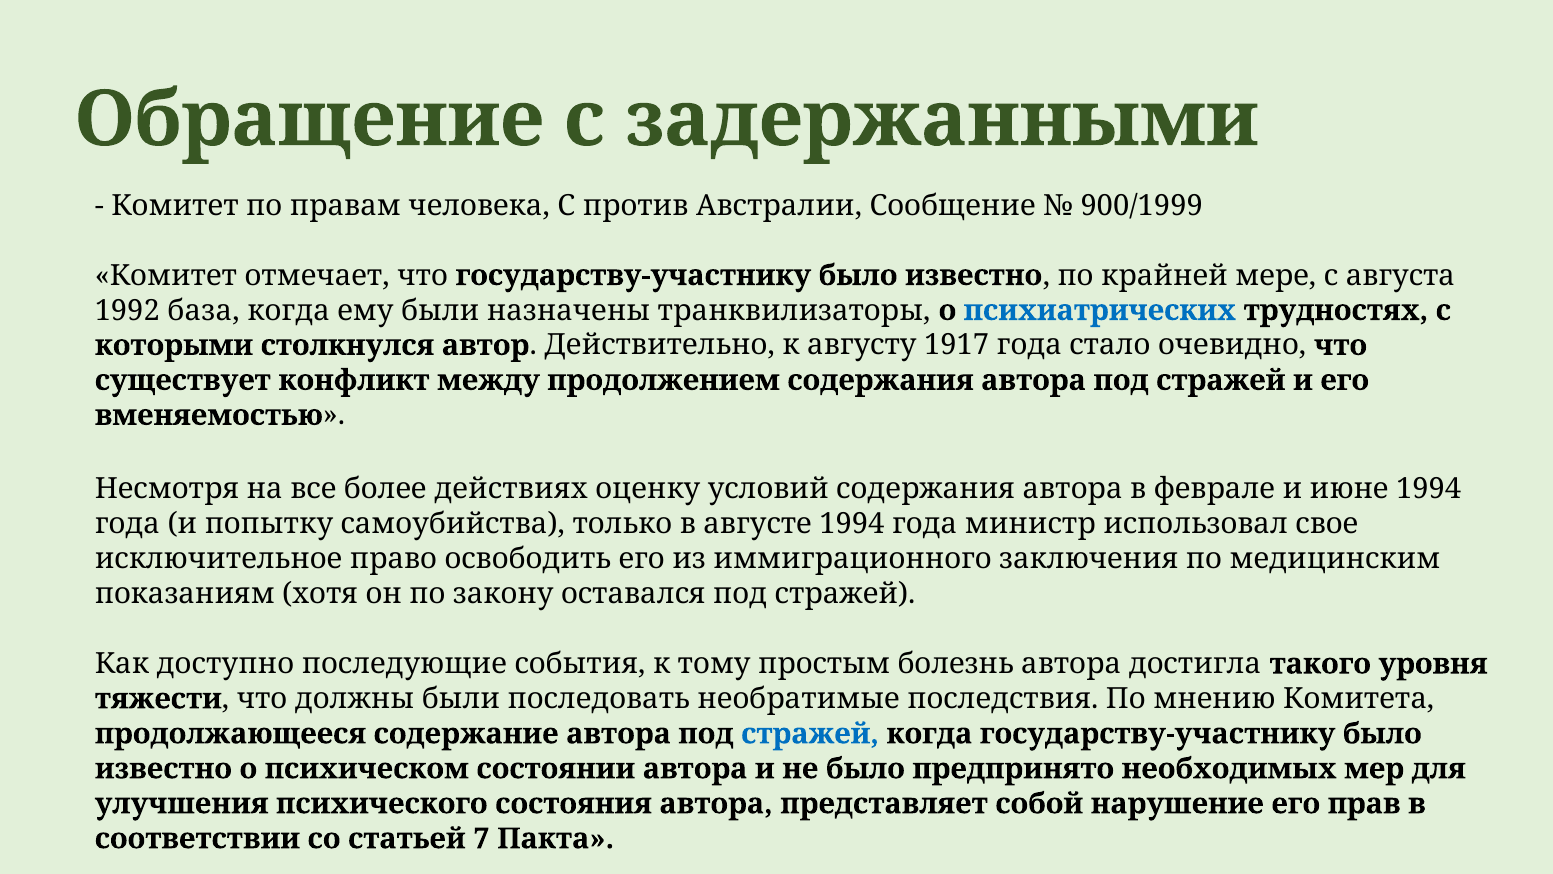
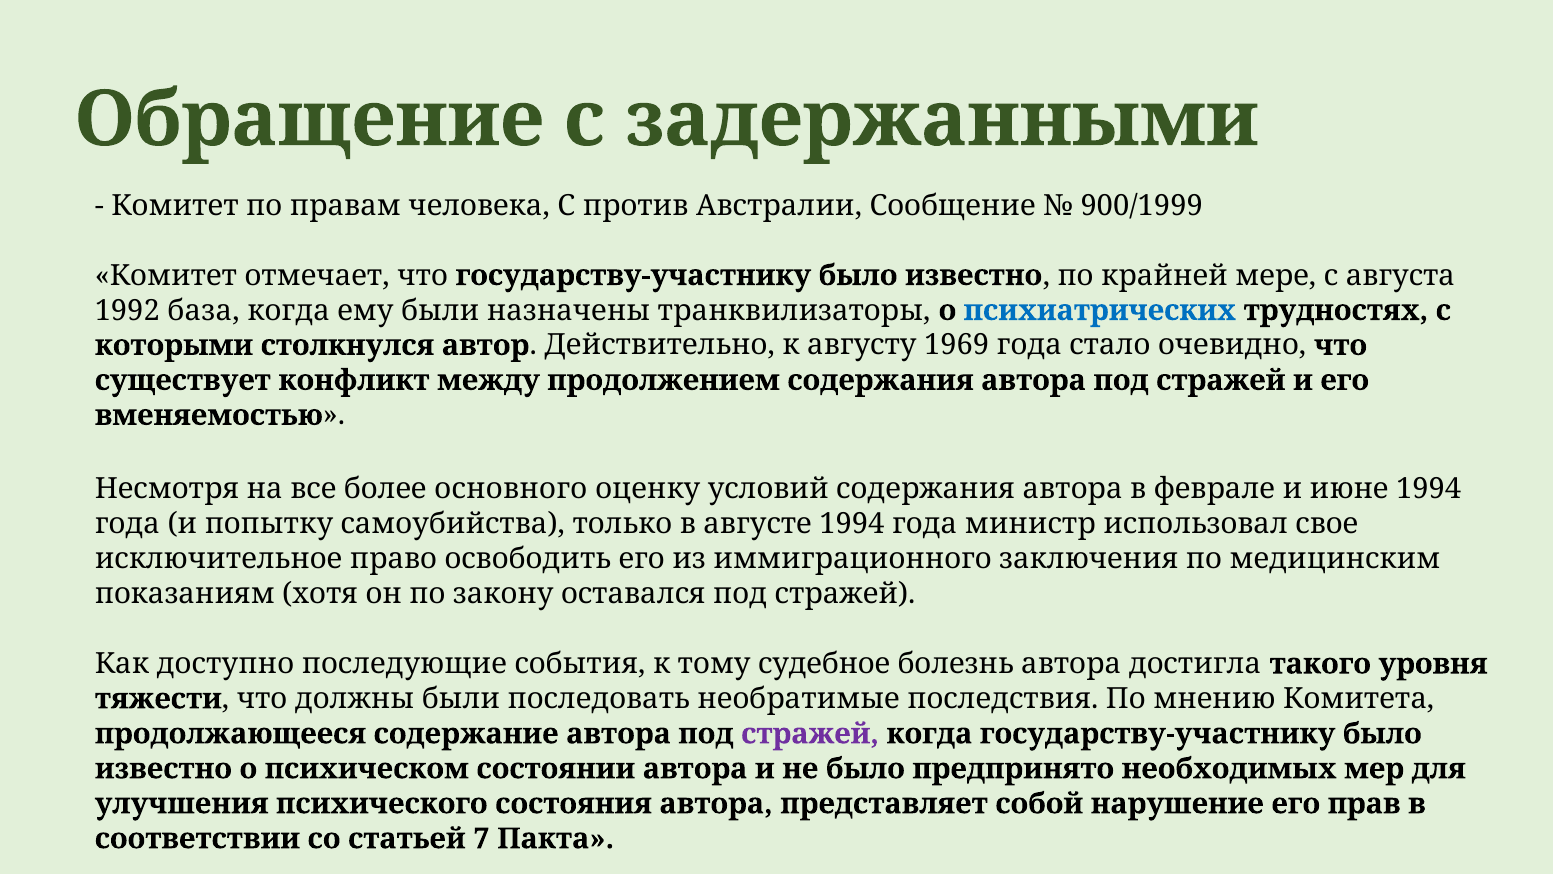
1917: 1917 -> 1969 (957, 345)
действиях: действиях -> основного (511, 489)
простым: простым -> судебное (824, 664)
стражей colour: blue -> purple (810, 733)
